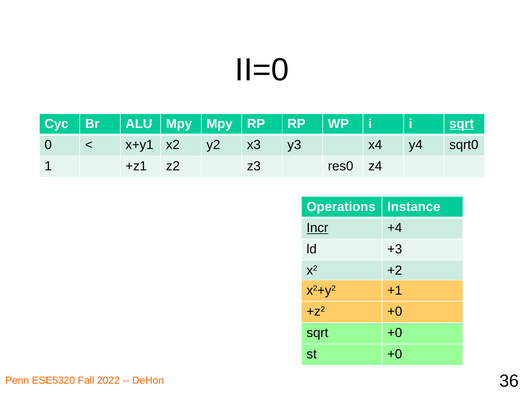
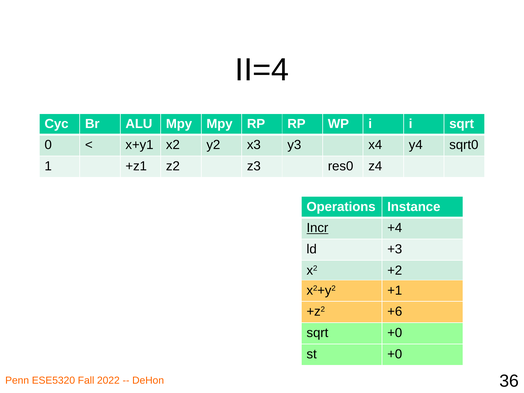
II=0: II=0 -> II=4 (262, 70)
sqrt underline: present -> none (462, 124)
+z2 +0: +0 -> +6 (395, 312)
